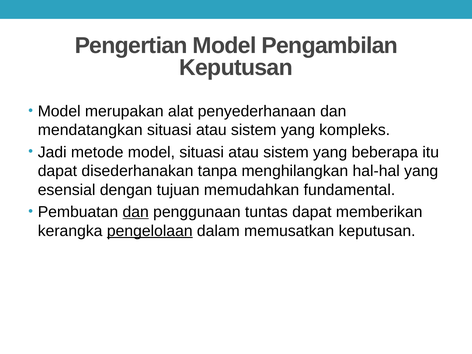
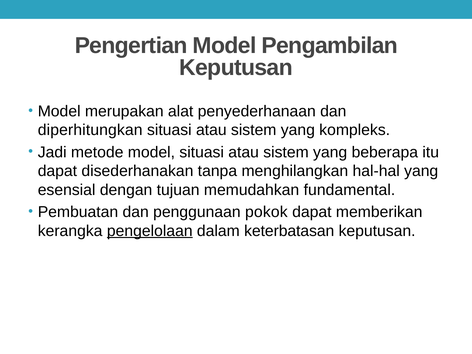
mendatangkan: mendatangkan -> diperhitungkan (90, 130)
dan underline: present -> none (136, 212)
tuntas: tuntas -> pokok (266, 212)
memusatkan: memusatkan -> keterbatasan (289, 231)
